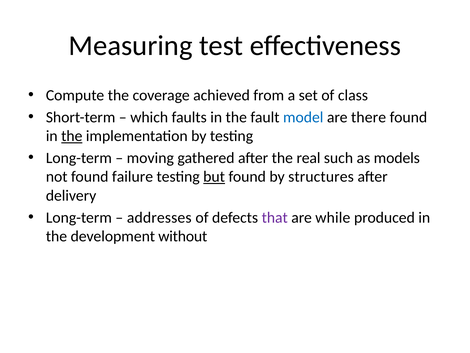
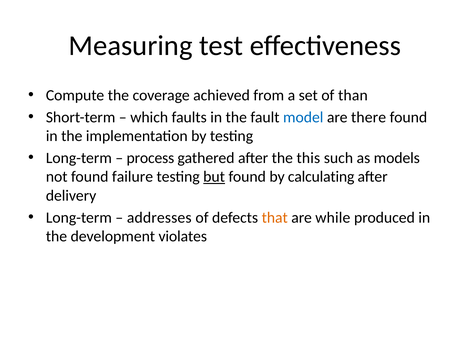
class: class -> than (353, 95)
the underline: present -> none (72, 136)
moving: moving -> process (150, 158)
real: real -> this (308, 158)
structures: structures -> calculating (321, 177)
that colour: purple -> orange (275, 217)
without: without -> violates (183, 236)
